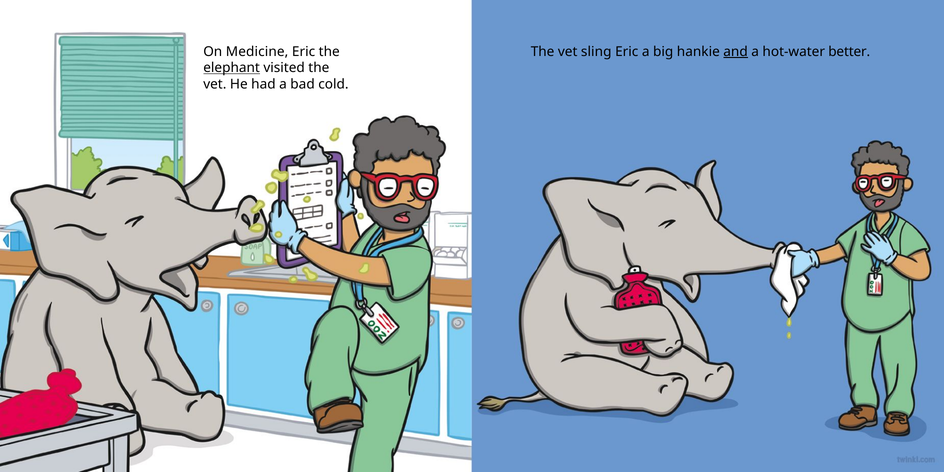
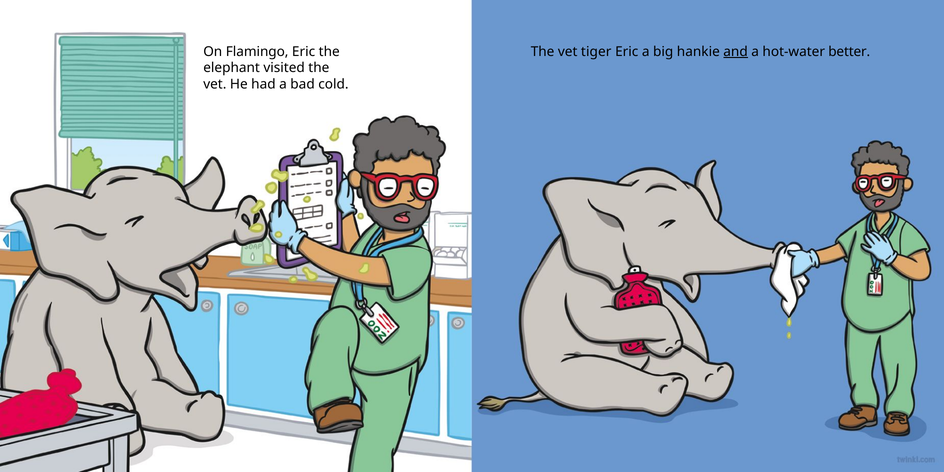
Medicine: Medicine -> Flamingo (257, 52)
sling: sling -> tiger (596, 52)
elephant underline: present -> none (232, 68)
